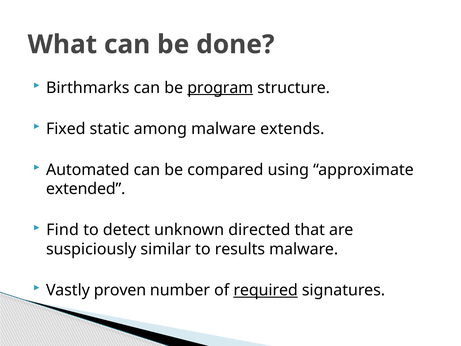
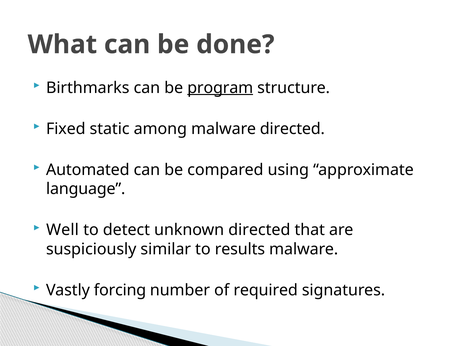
malware extends: extends -> directed (292, 129)
extended: extended -> language (86, 189)
Find: Find -> Well (63, 230)
proven: proven -> forcing (120, 290)
required underline: present -> none (266, 290)
